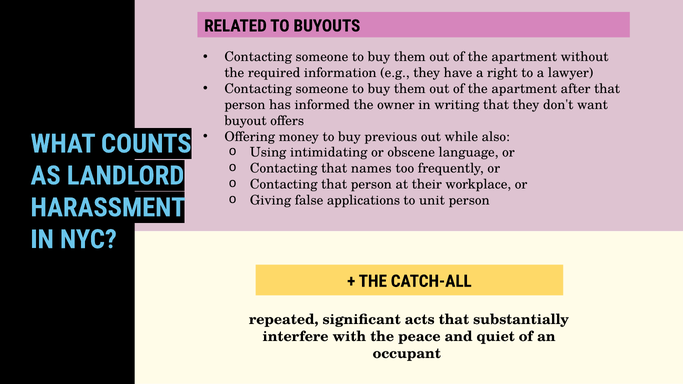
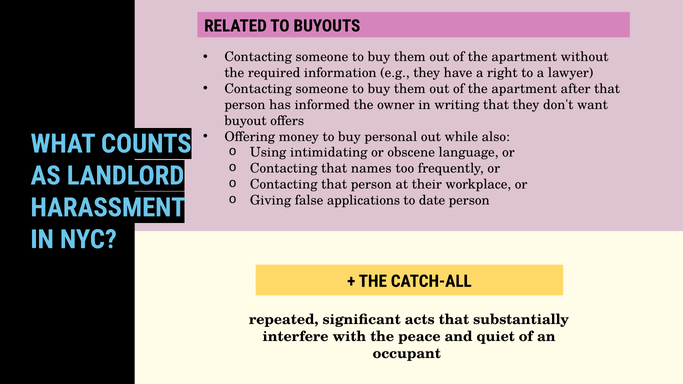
previous: previous -> personal (391, 137)
unit: unit -> date (432, 201)
